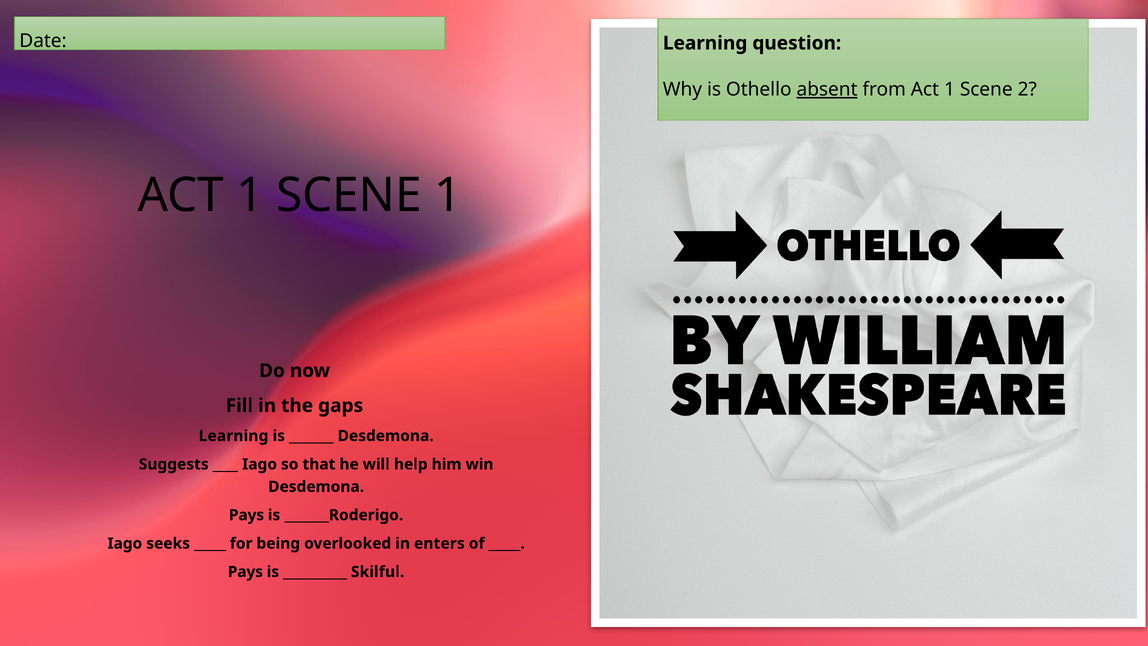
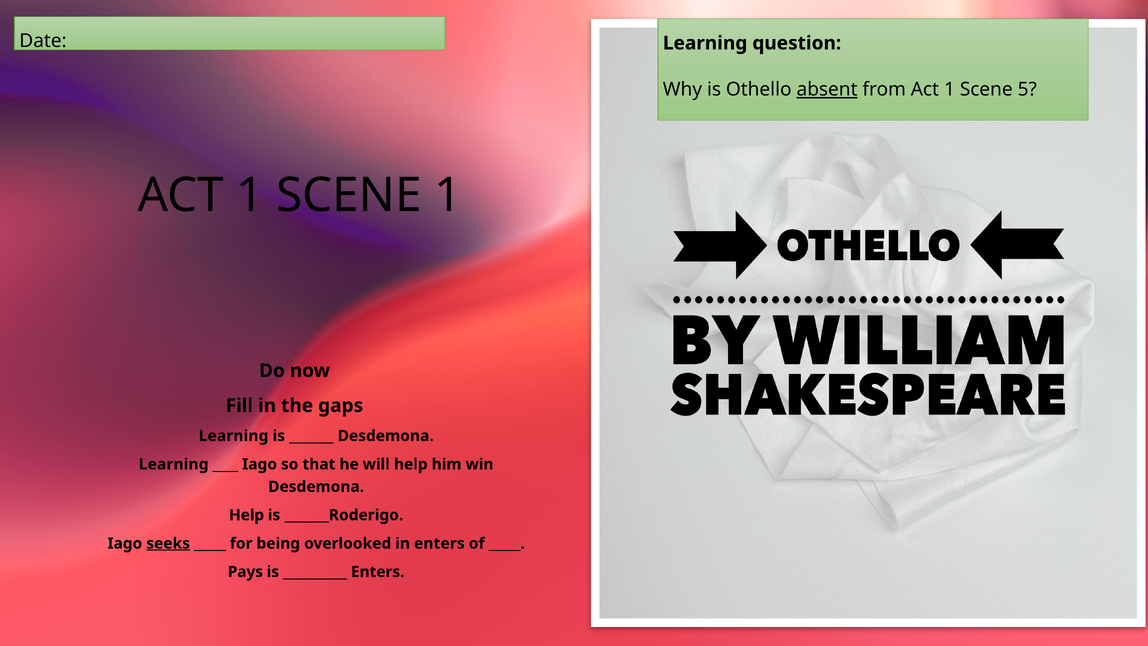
2: 2 -> 5 (1027, 89)
Suggests: Suggests -> Learning (174, 464)
Pays: Pays -> Help (247, 515)
seeks underline: none -> present (168, 543)
Skilful: Skilful -> Enters (378, 572)
